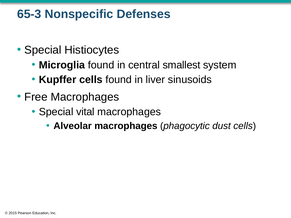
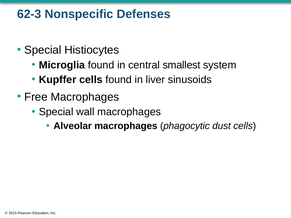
65-3: 65-3 -> 62-3 (29, 14)
vital: vital -> wall (85, 112)
